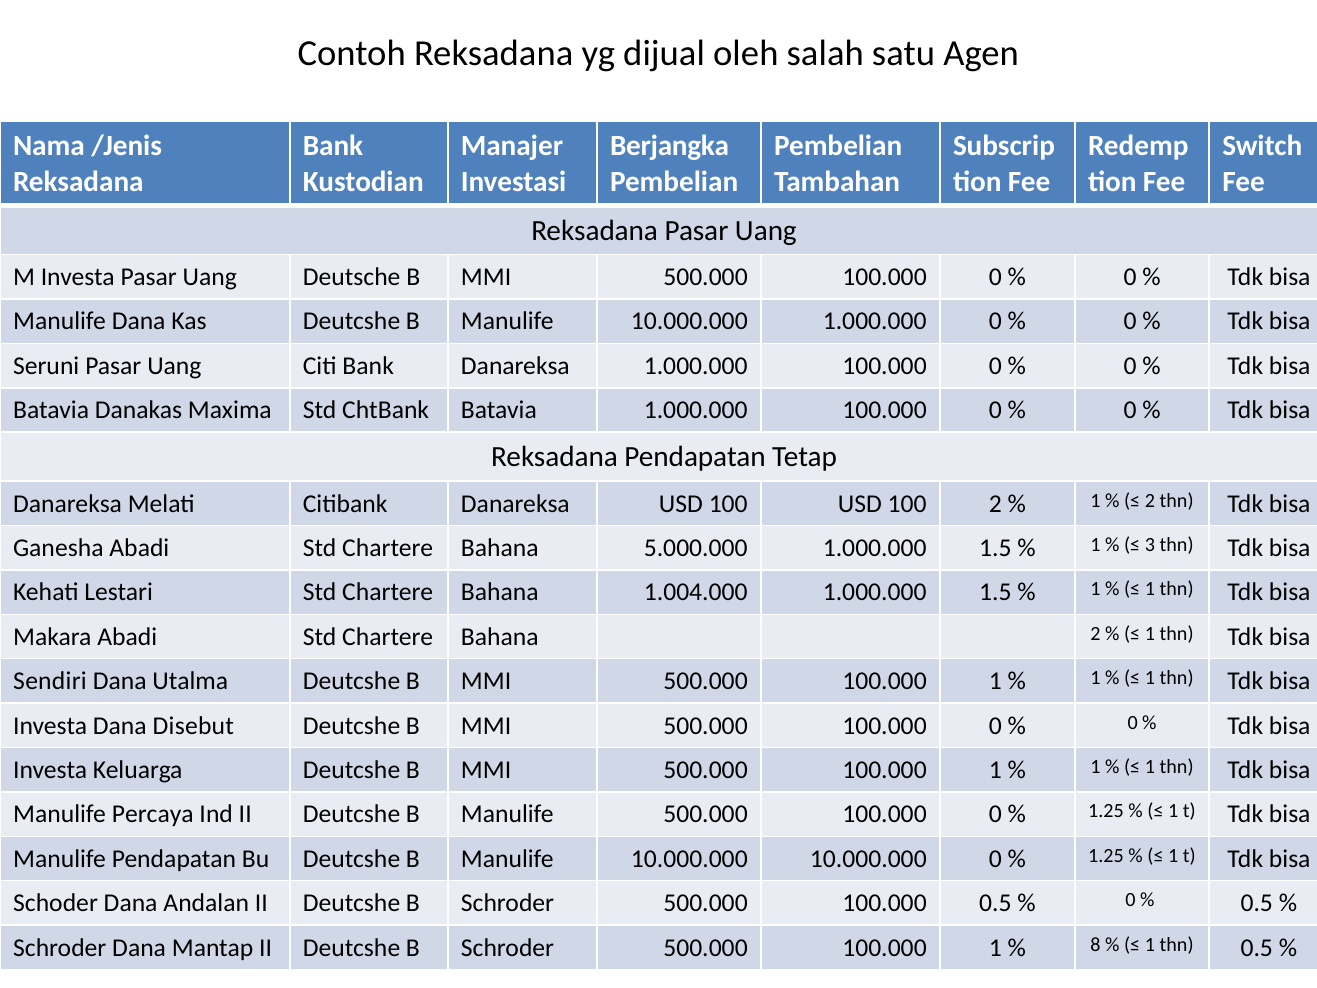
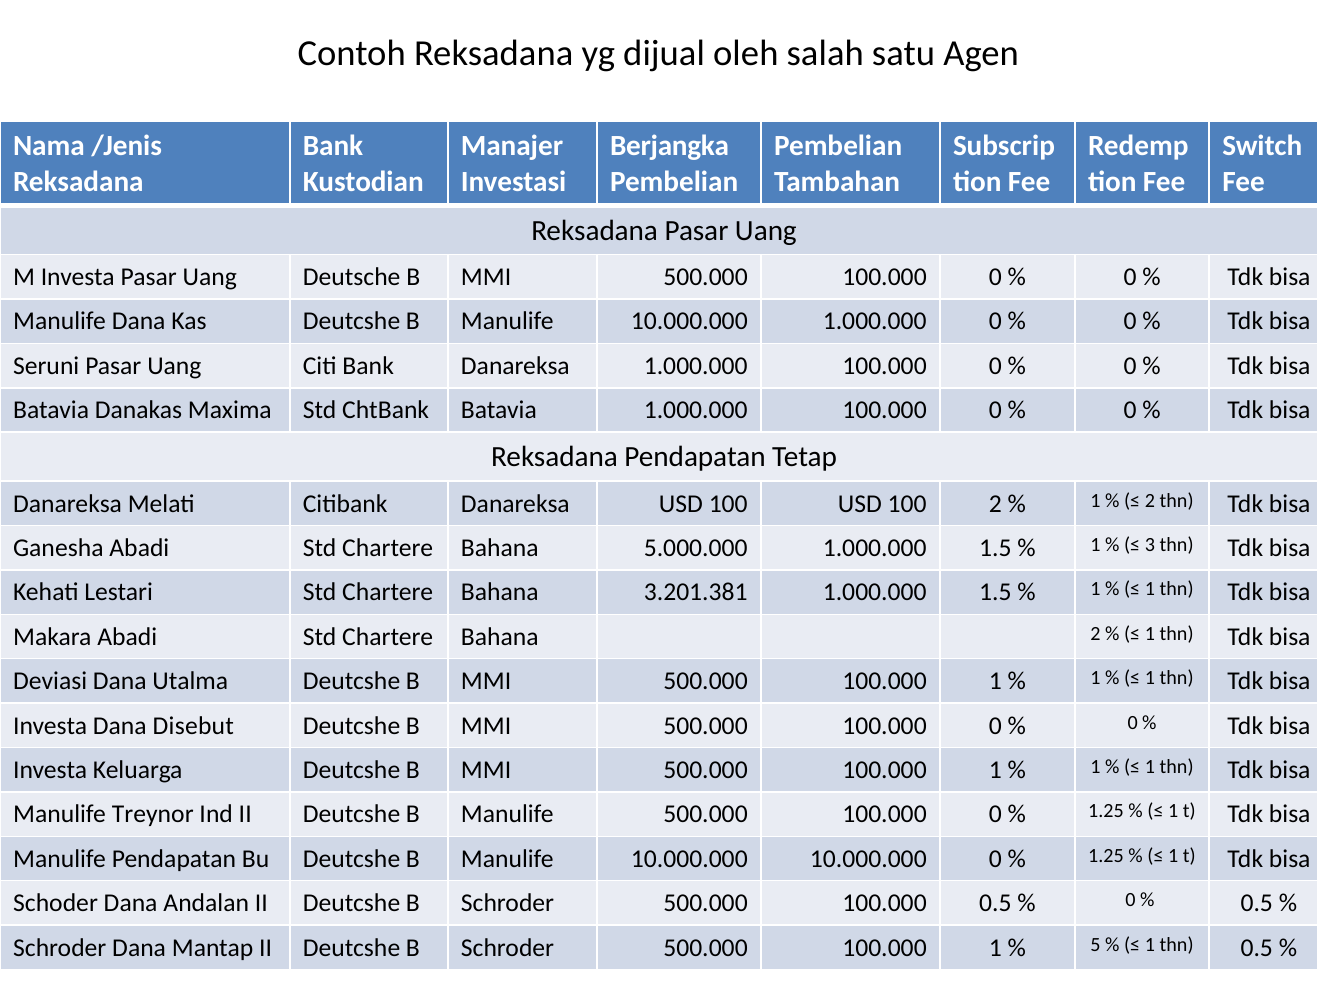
1.004.000: 1.004.000 -> 3.201.381 (696, 592)
Sendiri: Sendiri -> Deviasi (50, 681)
Percaya: Percaya -> Treynor (153, 814)
8: 8 -> 5 (1096, 944)
